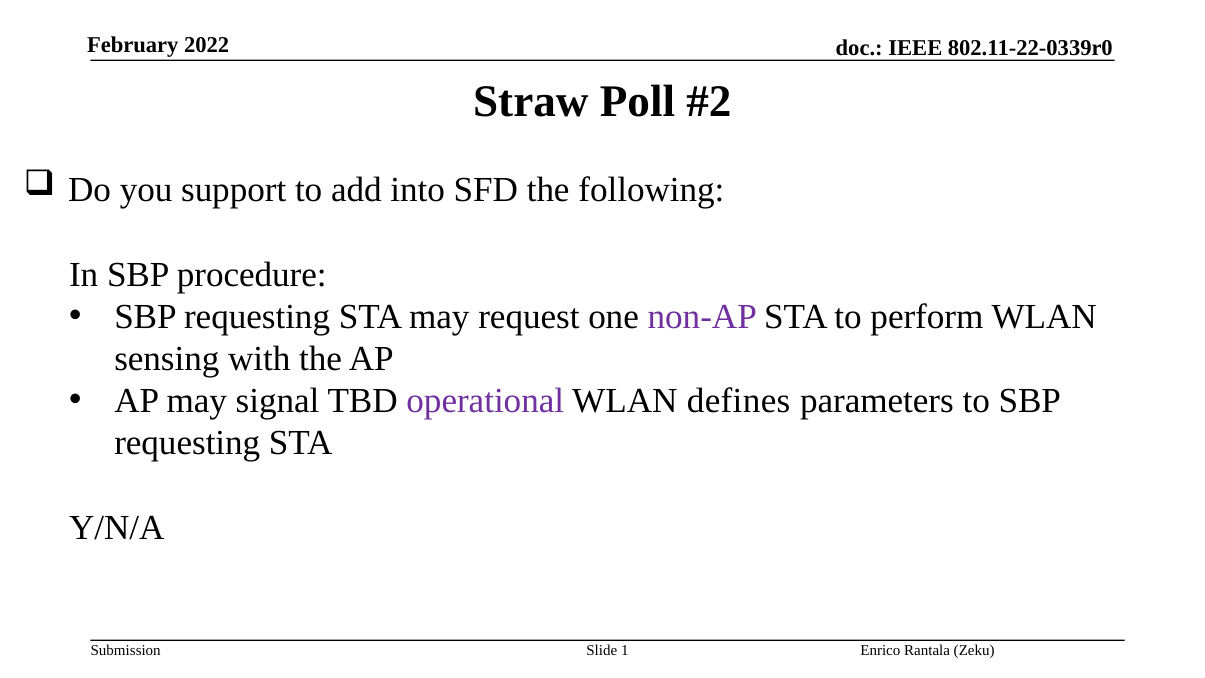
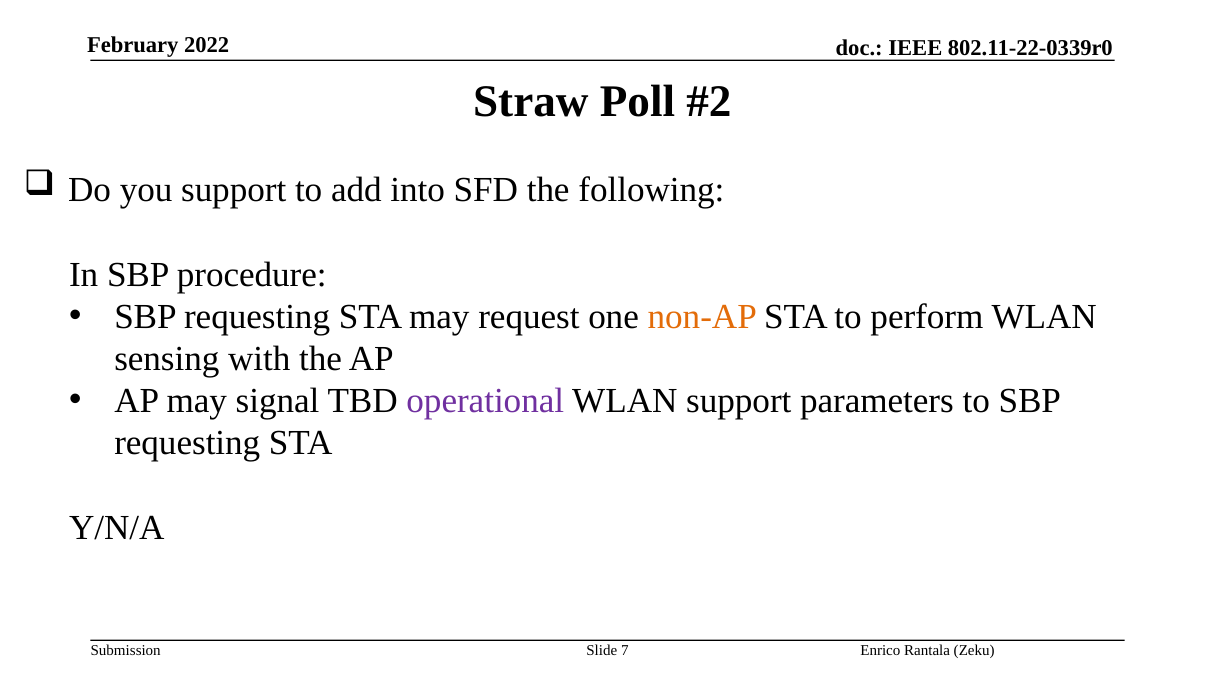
non-AP colour: purple -> orange (702, 317)
WLAN defines: defines -> support (739, 401)
1: 1 -> 7 (625, 650)
